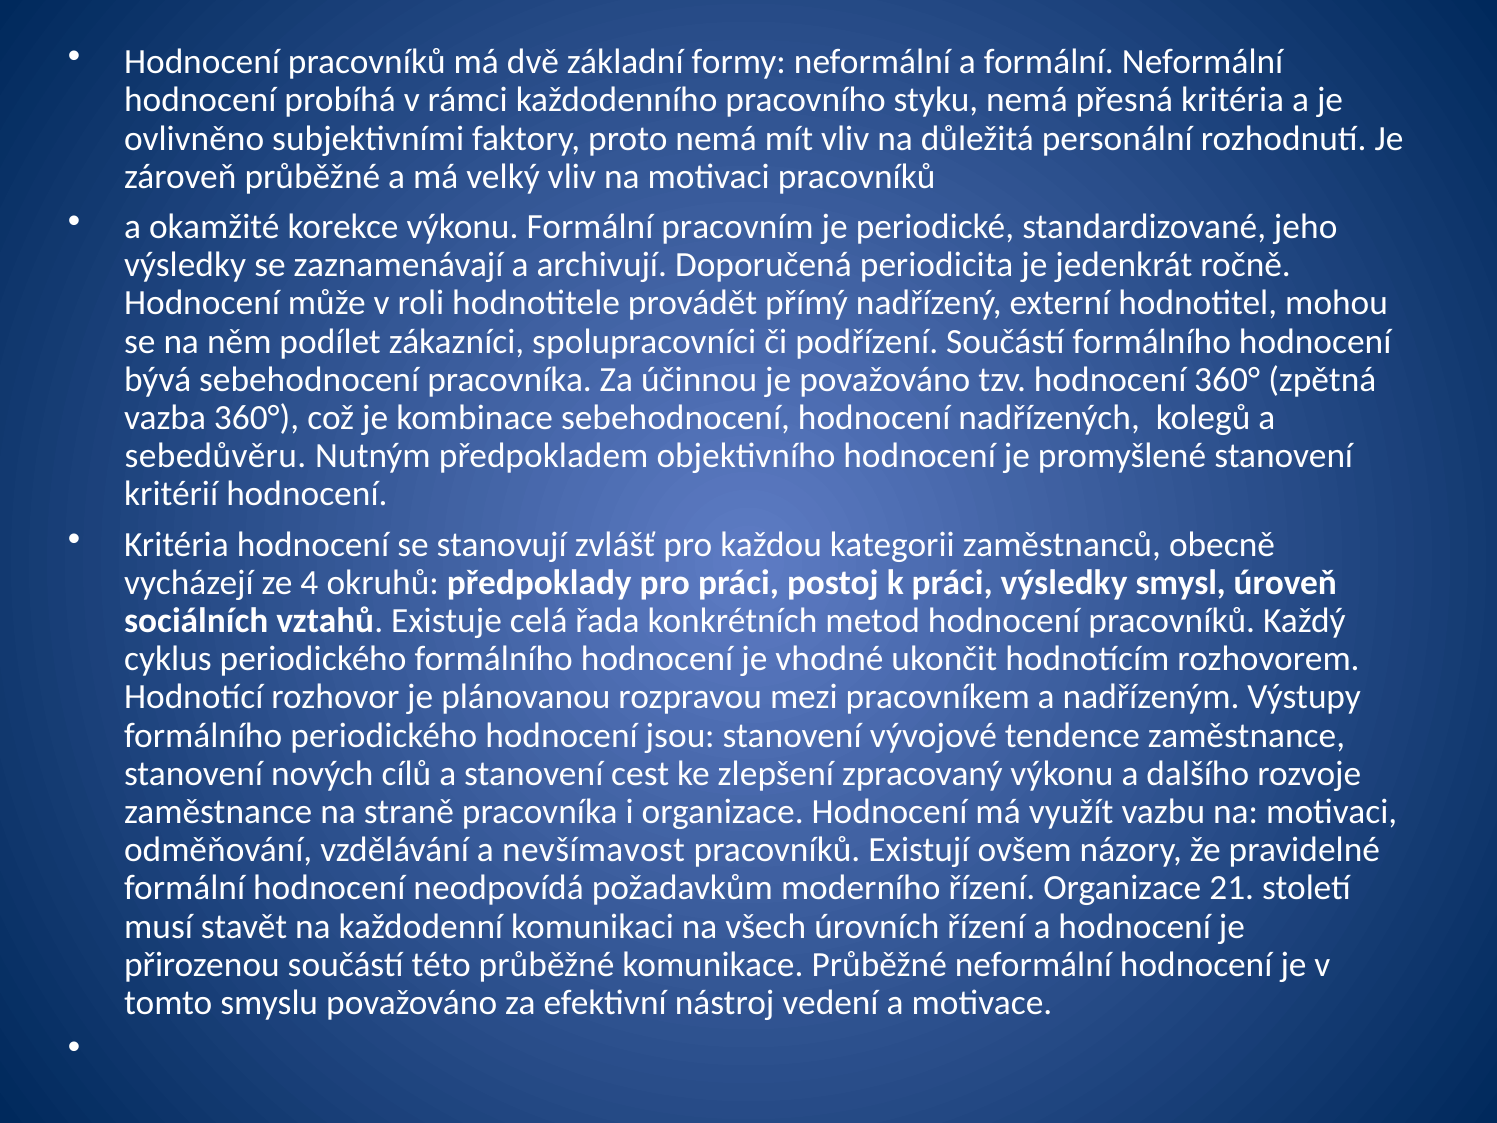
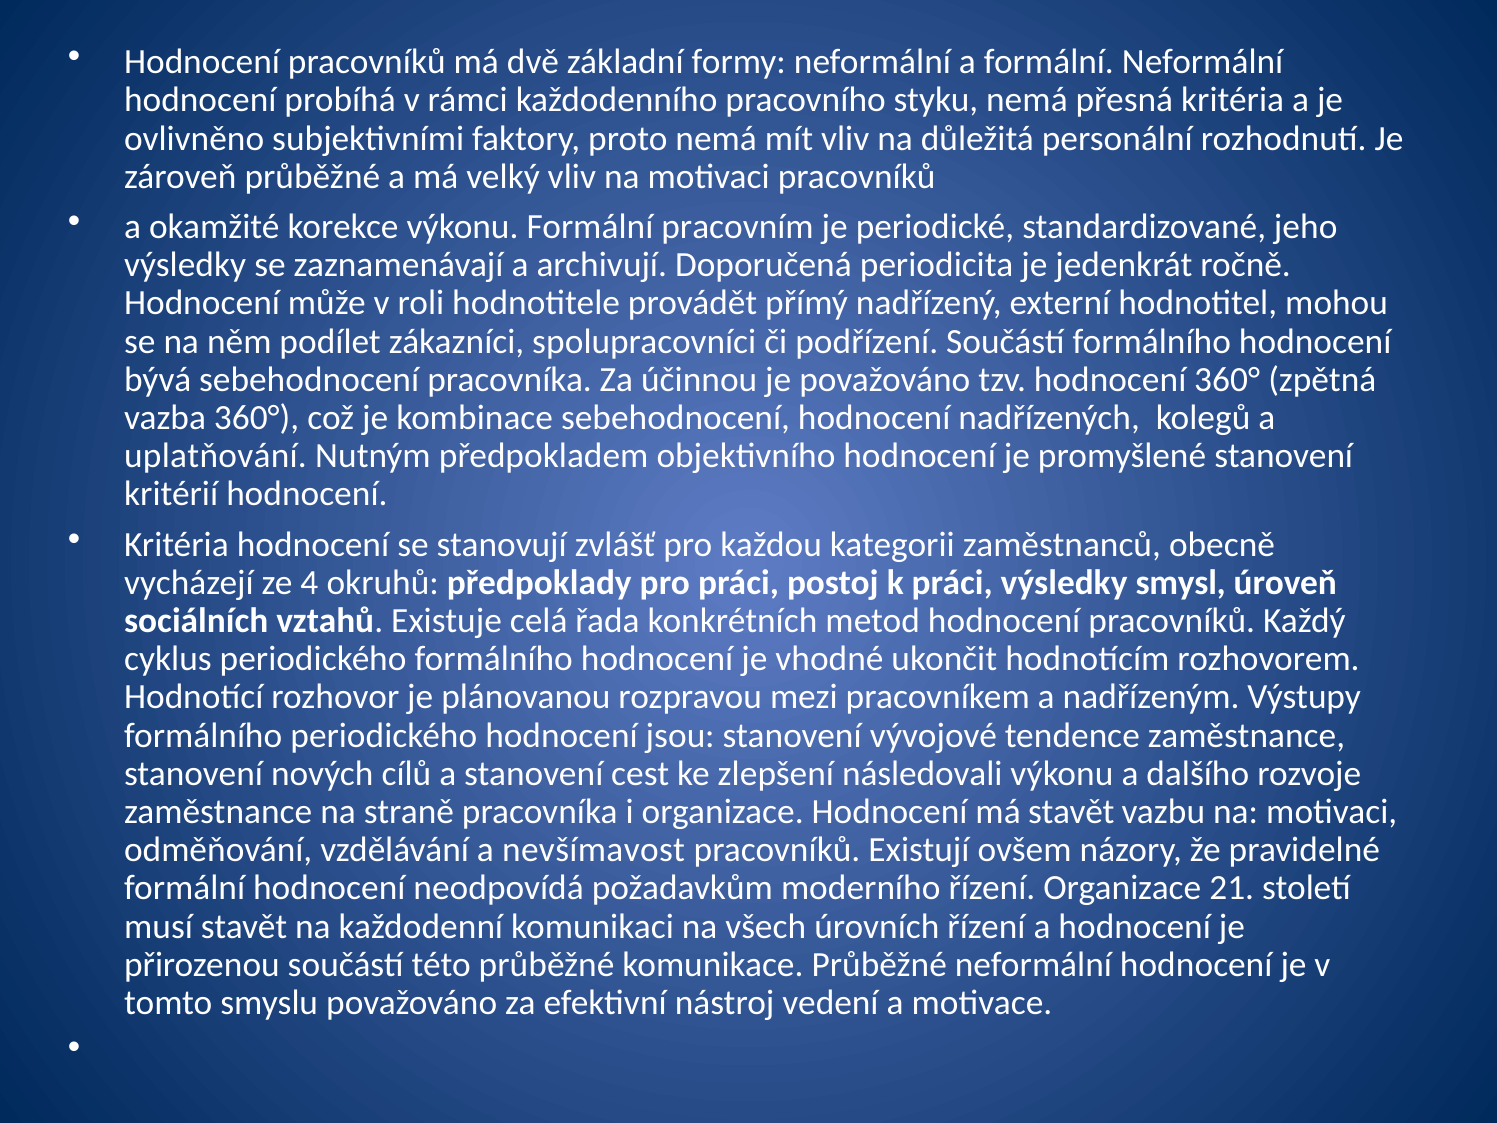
sebedůvěru: sebedůvěru -> uplatňování (216, 456)
zpracovaný: zpracovaný -> následovali (922, 773)
má využít: využít -> stavět (1071, 812)
